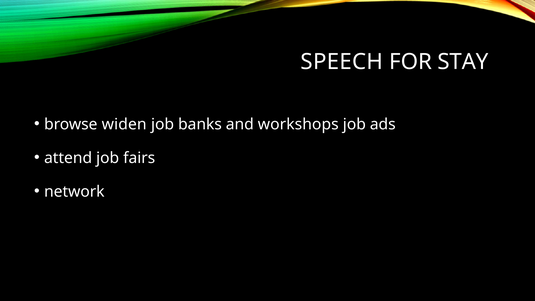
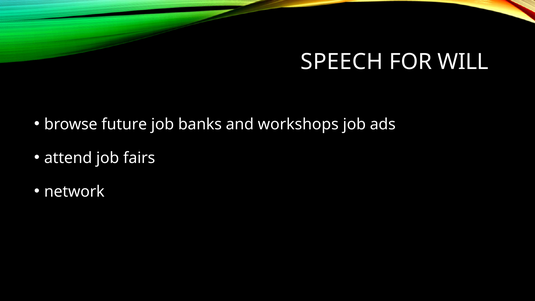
STAY: STAY -> WILL (463, 62)
widen: widen -> future (124, 124)
